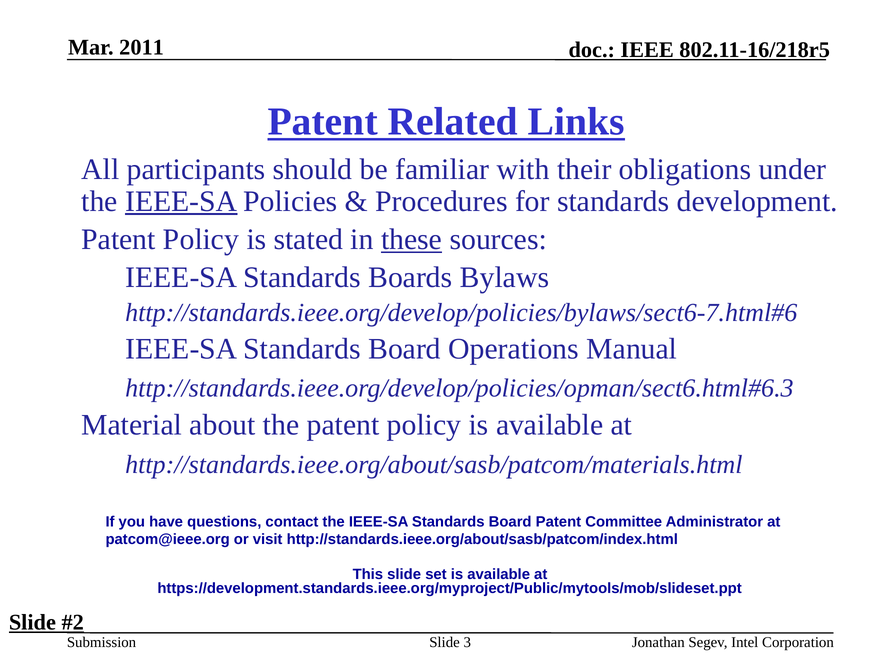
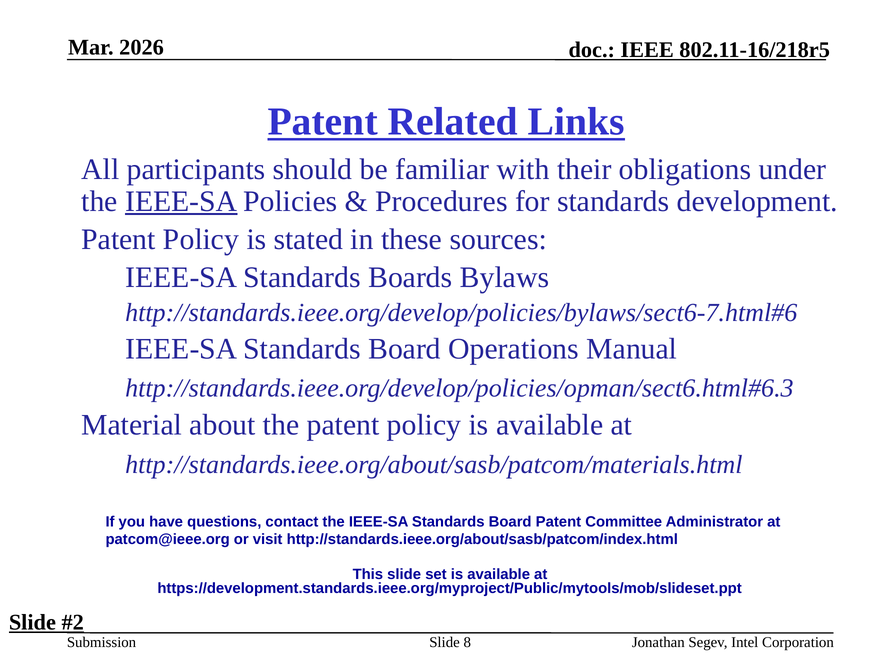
2011: 2011 -> 2026 (142, 47)
these underline: present -> none (412, 239)
3: 3 -> 8 (467, 642)
